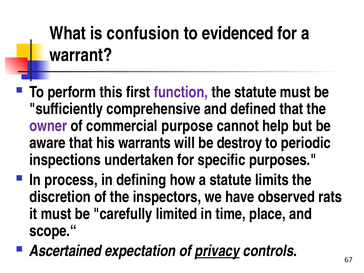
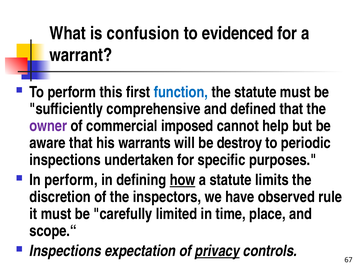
function colour: purple -> blue (181, 92)
purpose: purpose -> imposed (187, 126)
In process: process -> perform (71, 180)
how underline: none -> present (183, 180)
rats: rats -> rule (330, 197)
Ascertained: Ascertained -> Inspections (65, 251)
